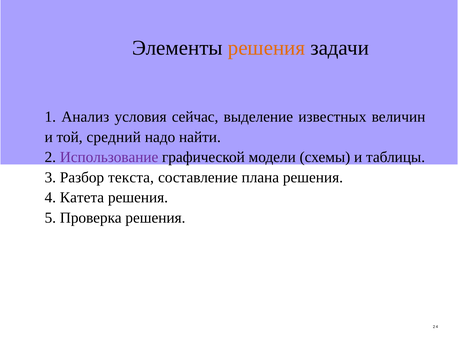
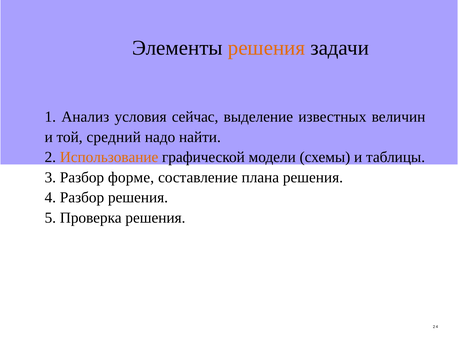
Использование colour: purple -> orange (109, 157)
текста: текста -> форме (131, 177)
4 Катета: Катета -> Разбор (82, 197)
